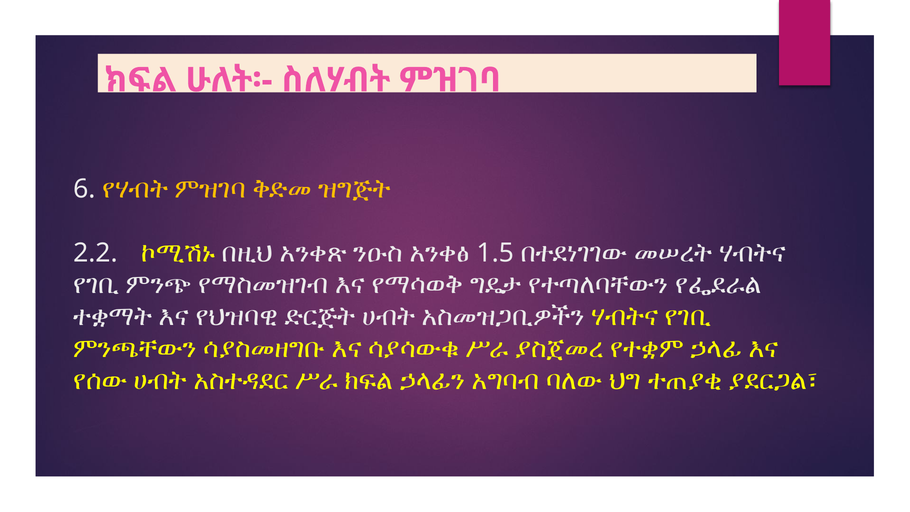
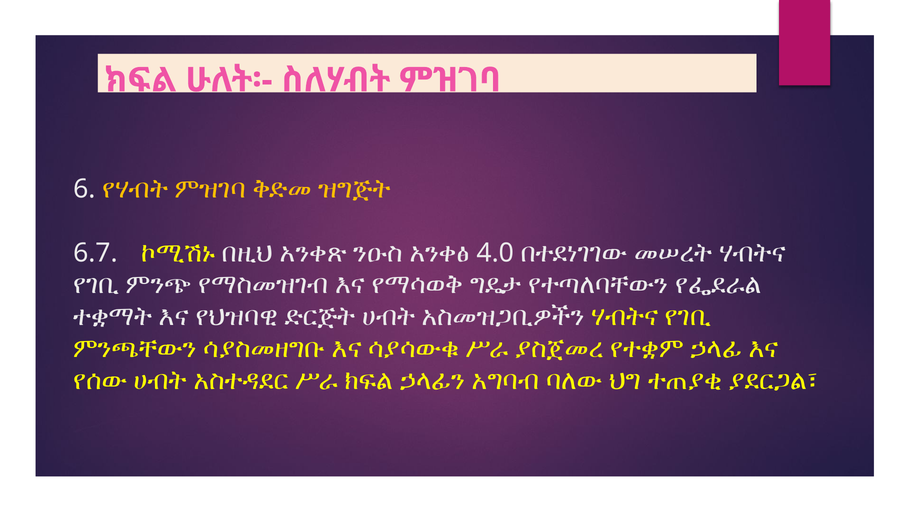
2.2: 2.2 -> 6.7 (95, 253)
1.5: 1.5 -> 4.0 (495, 253)
